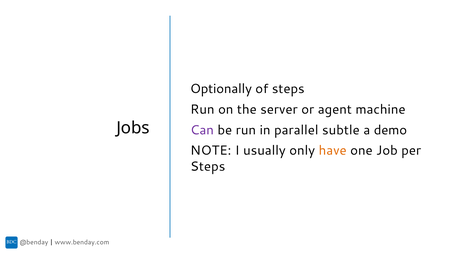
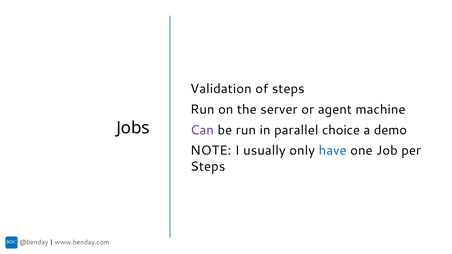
Optionally: Optionally -> Validation (221, 89)
subtle: subtle -> choice (341, 130)
have colour: orange -> blue (333, 151)
